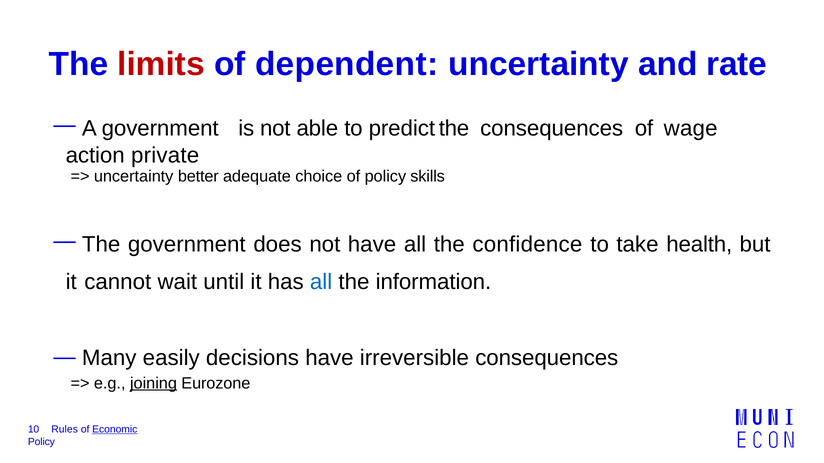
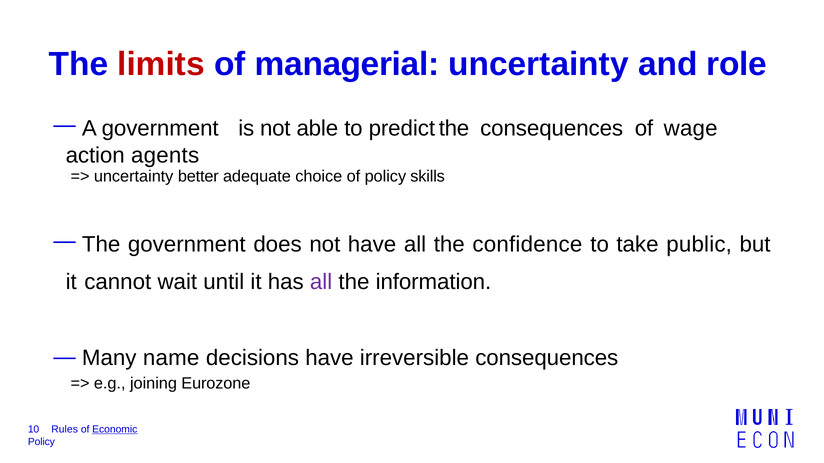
dependent: dependent -> managerial (347, 64)
rate: rate -> role (737, 64)
private: private -> agents (165, 156)
health: health -> public (699, 245)
all colour: blue -> purple (321, 282)
easily: easily -> name (171, 358)
joining underline: present -> none (153, 384)
